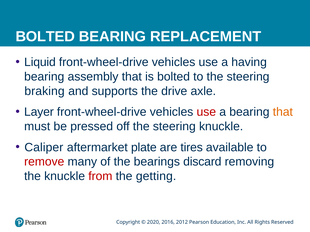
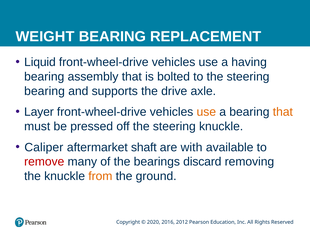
BOLTED: BOLTED -> WEIGHT (45, 37)
braking: braking -> bearing (45, 91)
use colour: red -> orange (206, 112)
plate: plate -> shaft (144, 148)
tires: tires -> with (192, 148)
from colour: red -> orange (100, 177)
getting: getting -> ground (156, 177)
